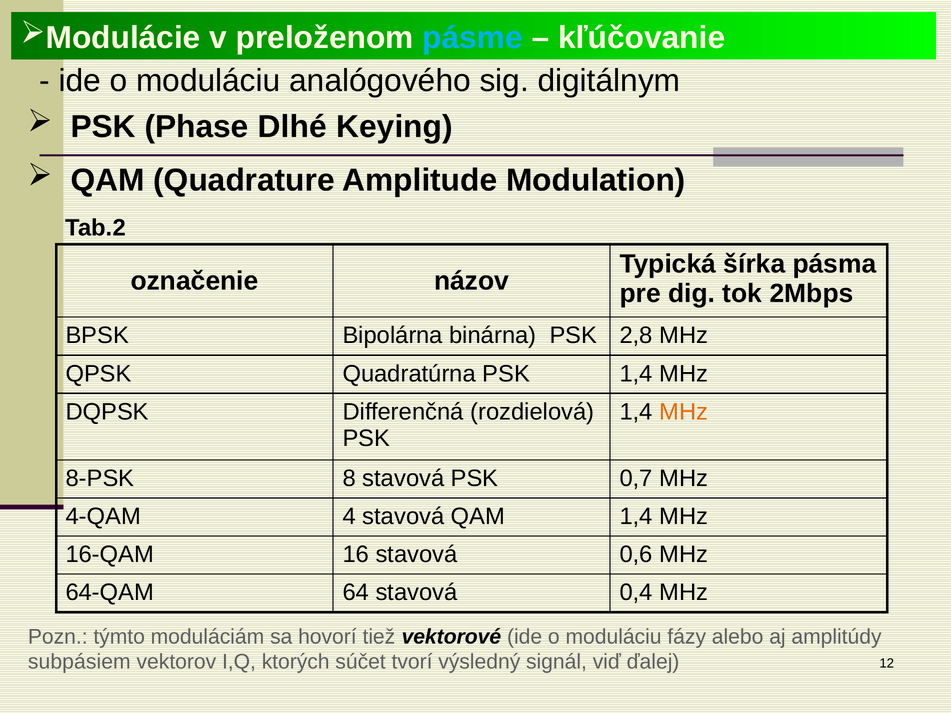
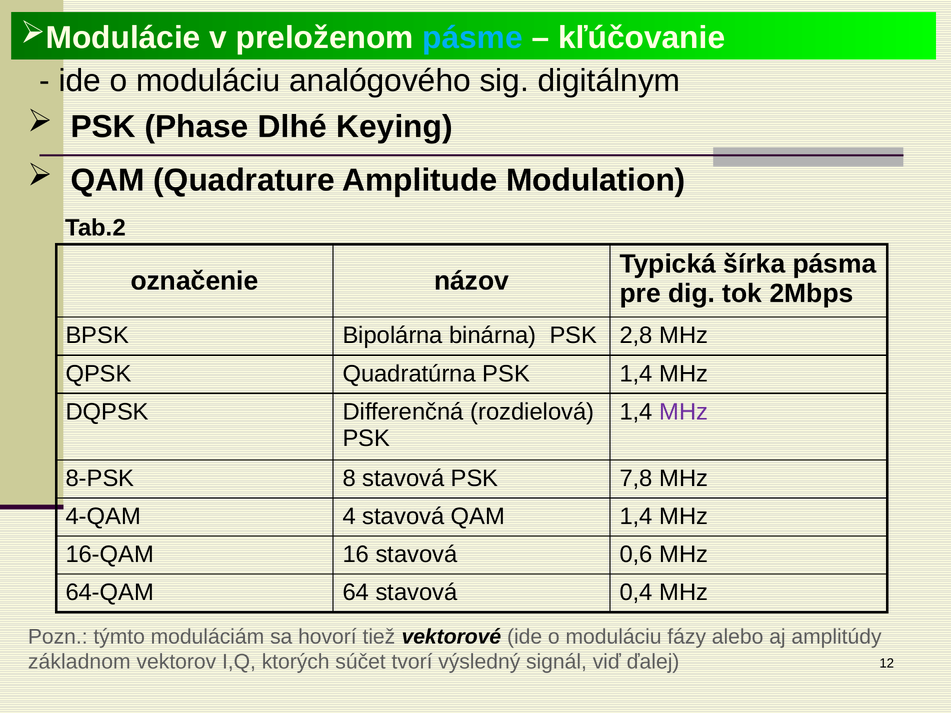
MHz colour: orange -> purple (684, 412)
0,7: 0,7 -> 7,8 (636, 479)
subpásiem: subpásiem -> základnom (79, 662)
